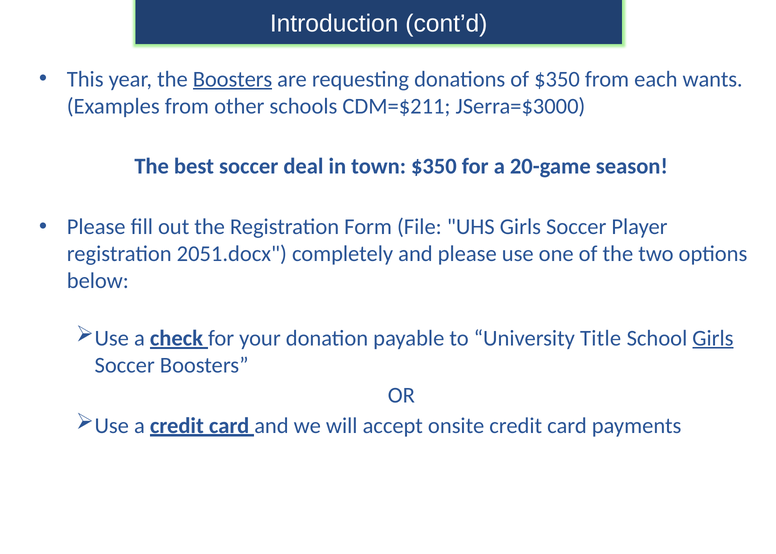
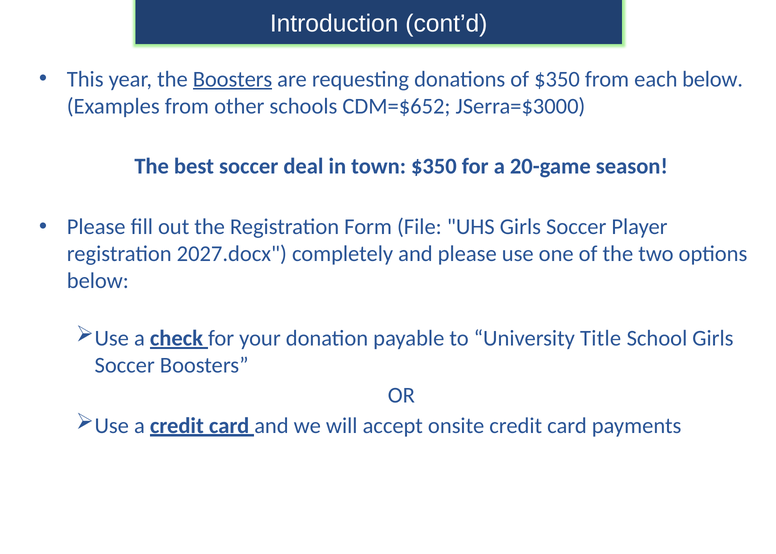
each wants: wants -> below (713, 79)
CDM=$211: CDM=$211 -> CDM=$652 (396, 106)
2051.docx: 2051.docx -> 2027.docx (232, 254)
Girls underline: present -> none (713, 338)
